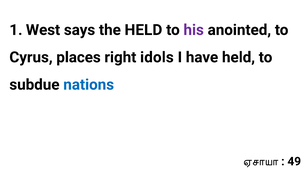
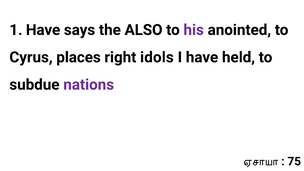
1 West: West -> Have (43, 30)
the HELD: HELD -> ALSO (144, 30)
nations colour: blue -> purple (89, 85)
49: 49 -> 75 (294, 161)
